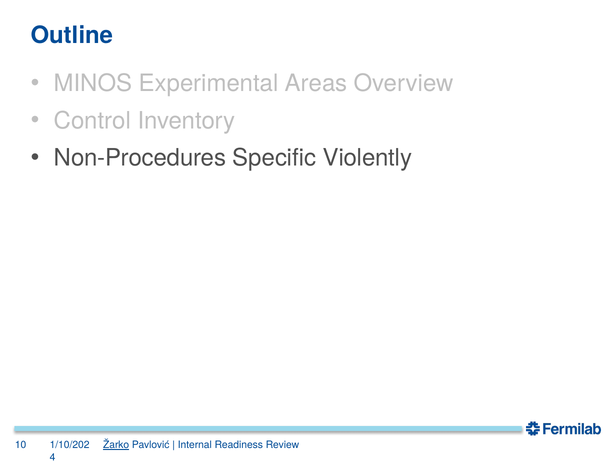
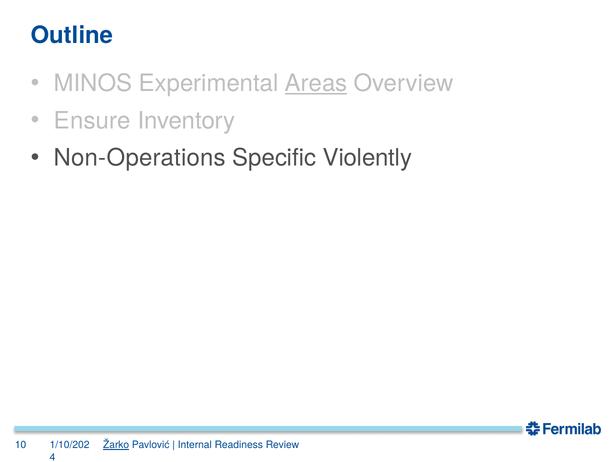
Areas underline: none -> present (316, 84)
Control: Control -> Ensure (92, 121)
Non-Procedures: Non-Procedures -> Non-Operations (140, 158)
